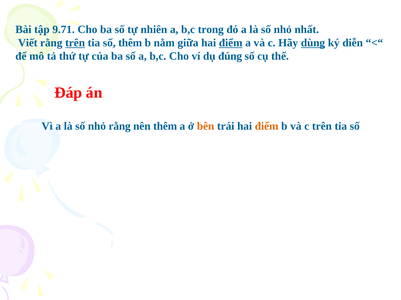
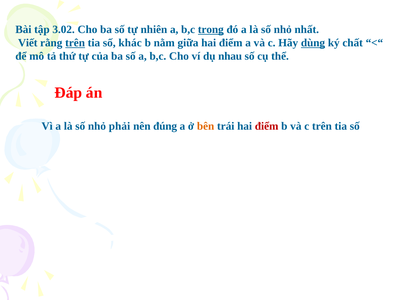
9.71: 9.71 -> 3.02 (64, 29)
trong underline: none -> present (211, 29)
số thêm: thêm -> khác (130, 43)
điểm underline: present -> none (231, 43)
diễn: diễn -> chất (353, 43)
đúng: đúng -> nhau (230, 56)
nhỏ rằng: rằng -> phải (120, 126)
nên thêm: thêm -> đúng (165, 126)
điểm colour: orange -> red (267, 126)
